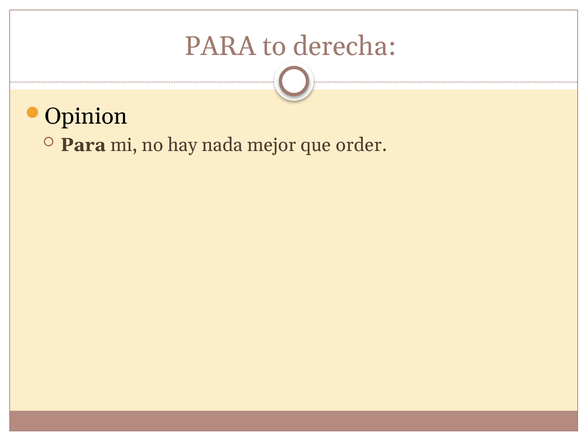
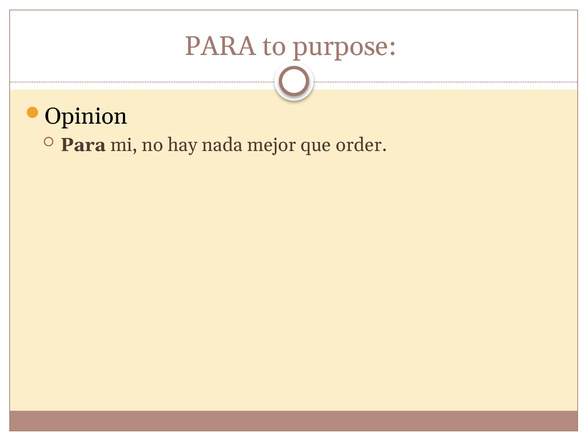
derecha: derecha -> purpose (345, 46)
